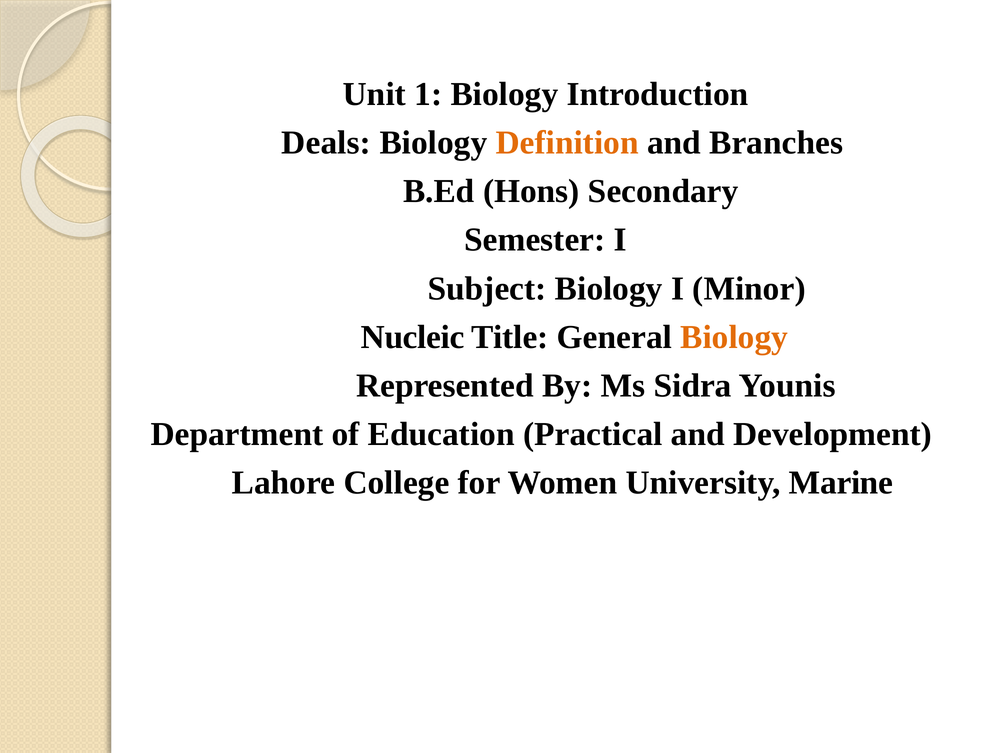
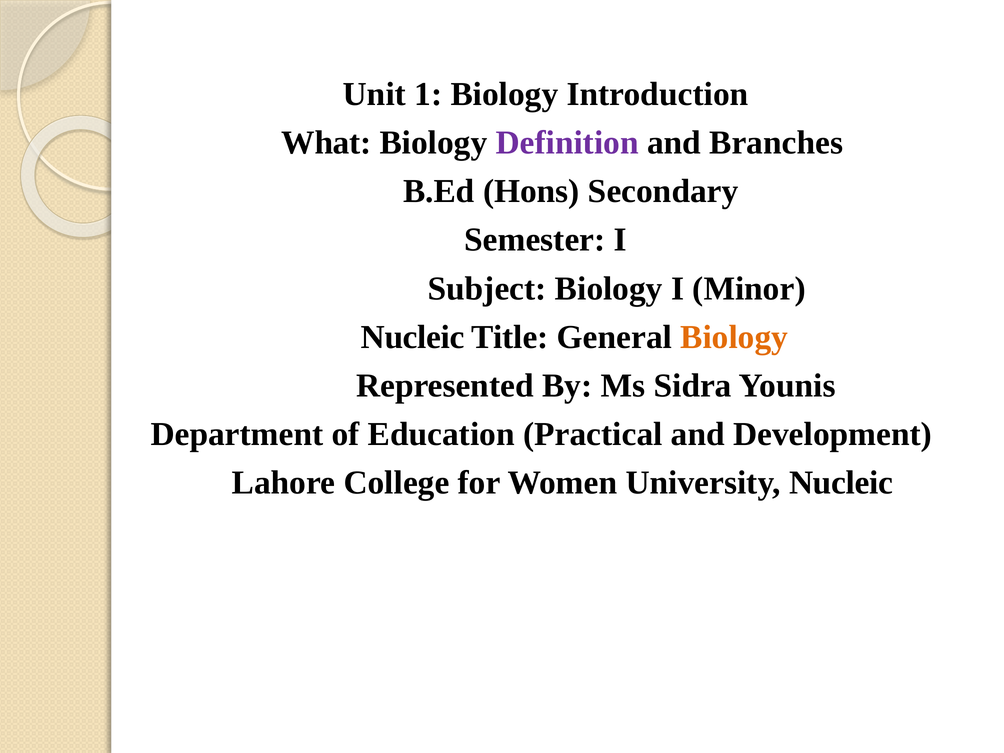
Deals: Deals -> What (326, 143)
Definition colour: orange -> purple (567, 143)
University Marine: Marine -> Nucleic (841, 483)
